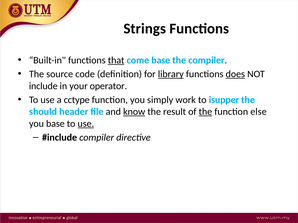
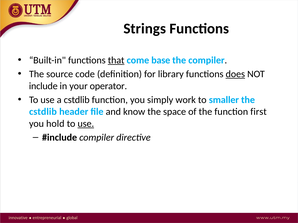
library underline: present -> none (171, 74)
a cctype: cctype -> cstdlib (77, 100)
isupper: isupper -> smaller (224, 100)
should: should -> cstdlib (43, 112)
know underline: present -> none (134, 112)
result: result -> space (175, 112)
the underline: present -> none (205, 112)
else: else -> first (259, 112)
you base: base -> hold (55, 124)
